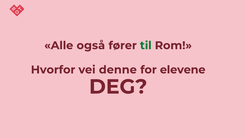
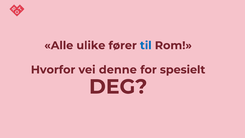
også: også -> ulike (91, 45)
til colour: green -> blue (146, 45)
elevene: elevene -> spesielt (183, 70)
